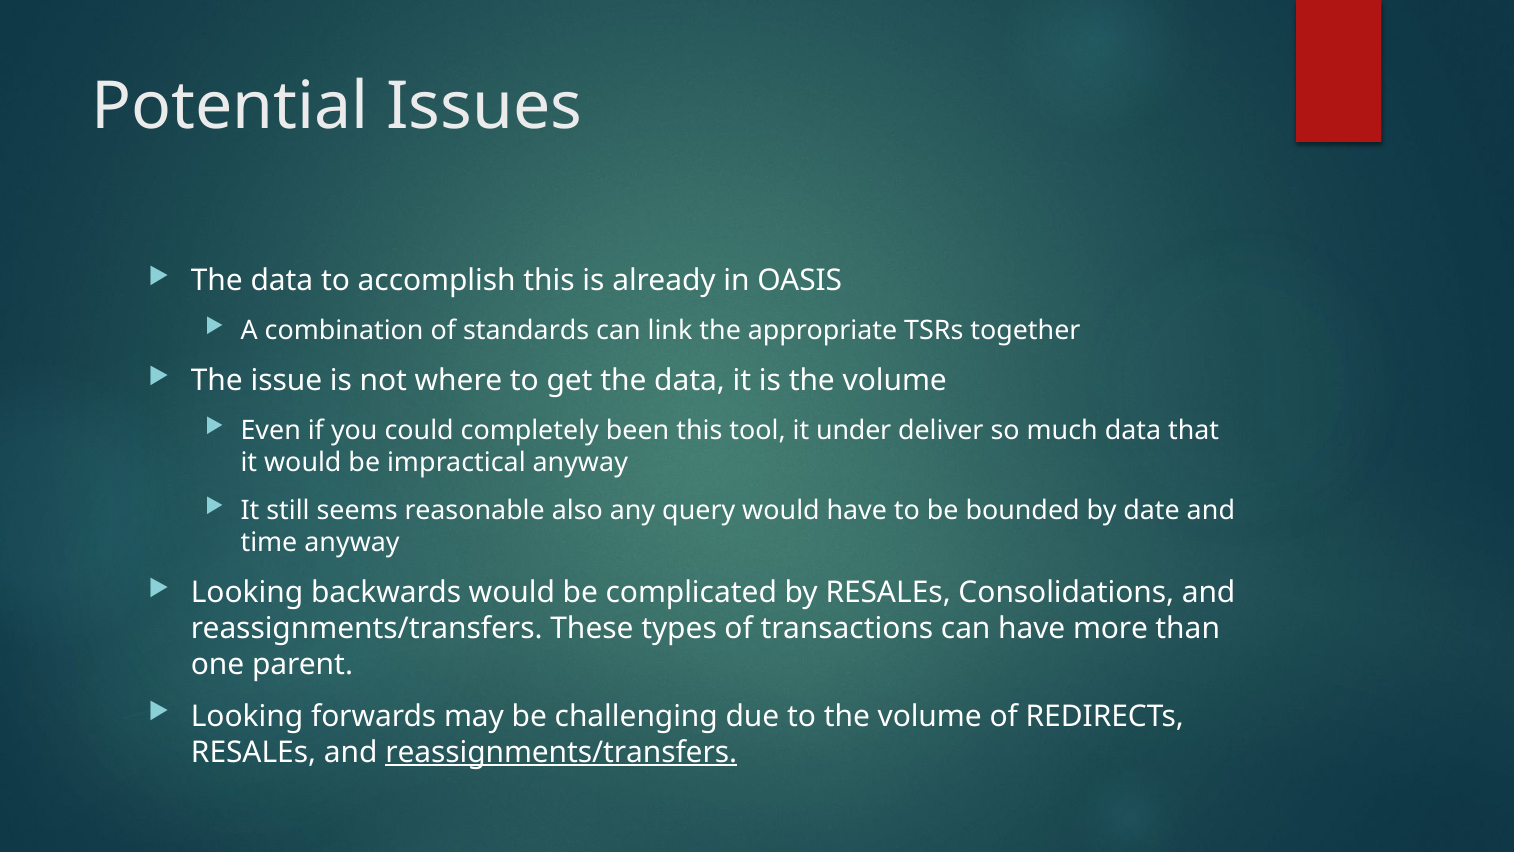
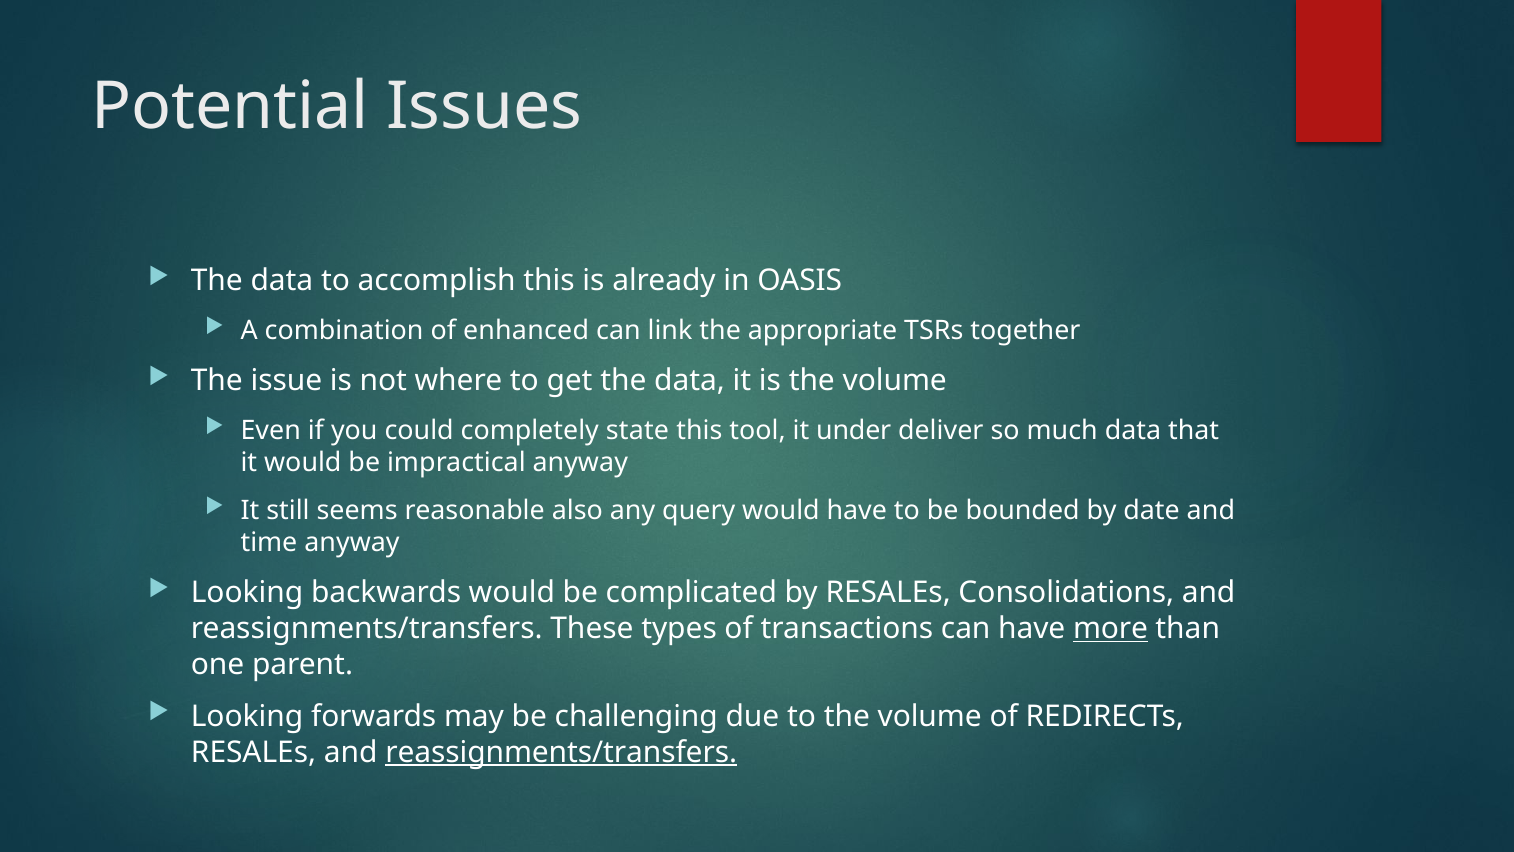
standards: standards -> enhanced (526, 330)
been: been -> state (637, 430)
more underline: none -> present (1111, 628)
